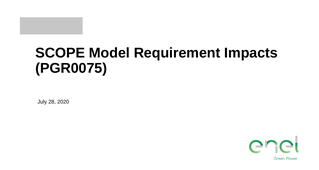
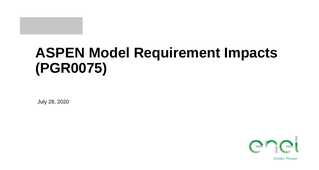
SCOPE: SCOPE -> ASPEN (60, 53)
